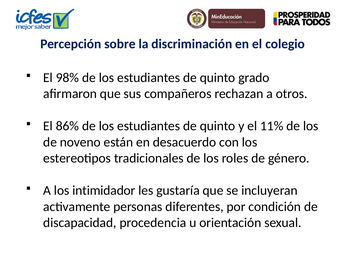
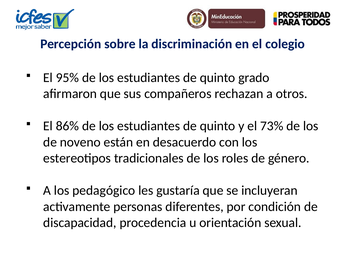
98%: 98% -> 95% (67, 78)
11%: 11% -> 73% (272, 126)
intimidador: intimidador -> pedagógico (104, 190)
